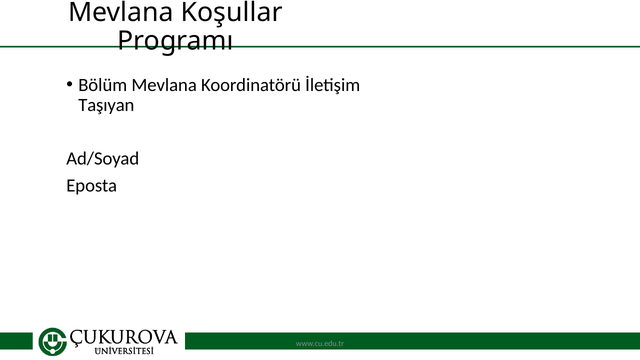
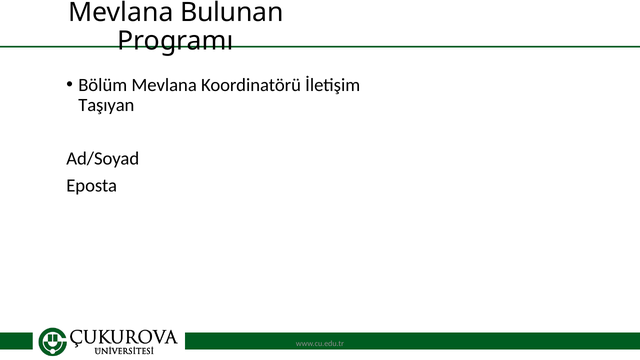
Koşullar: Koşullar -> Bulunan (232, 12)
